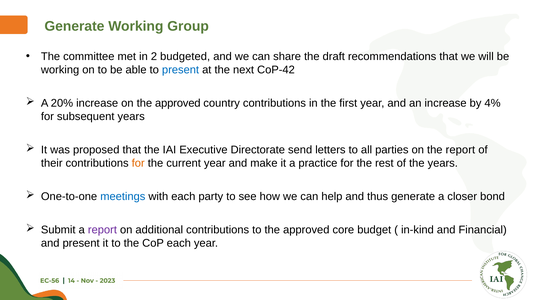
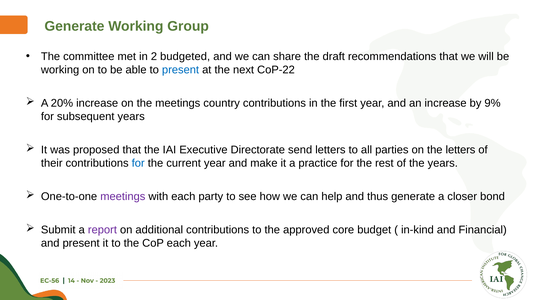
CoP-42: CoP-42 -> CoP-22 (276, 70)
on the approved: approved -> meetings (178, 103)
4%: 4% -> 9% (493, 103)
the report: report -> letters (460, 150)
for colour: orange -> blue (138, 163)
meetings colour: blue -> purple (123, 196)
